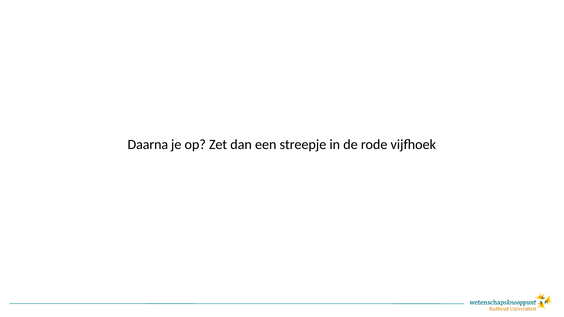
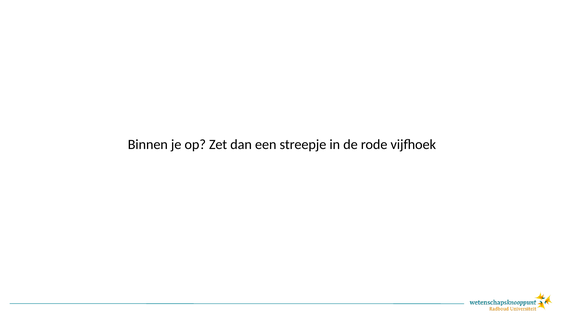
Daarna: Daarna -> Binnen (148, 145)
